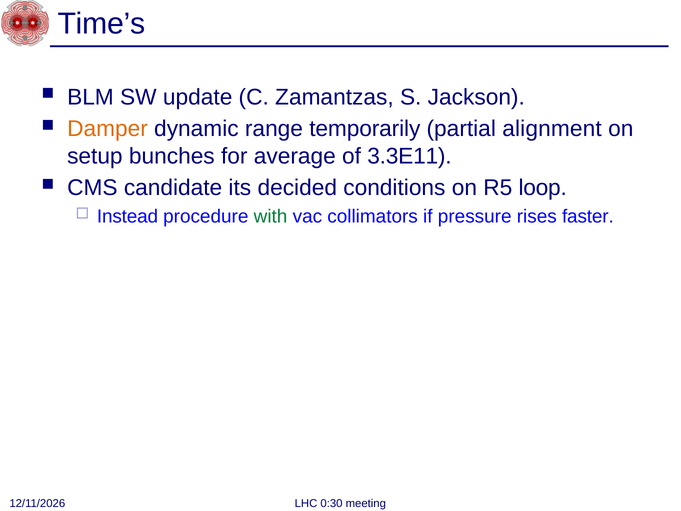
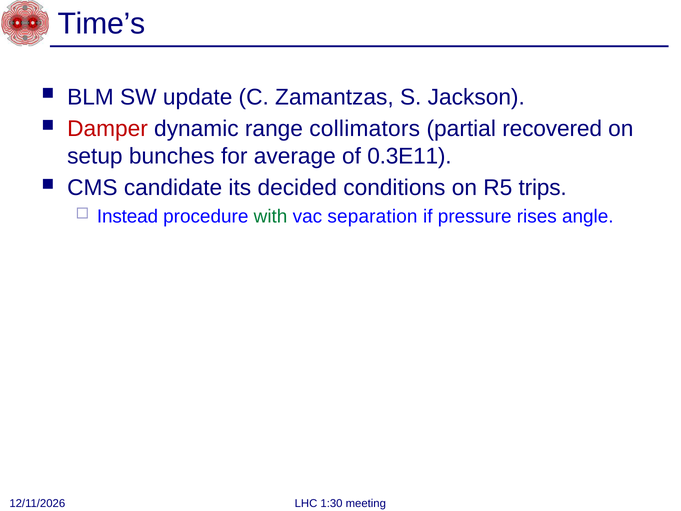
Damper colour: orange -> red (107, 129)
temporarily: temporarily -> collimators (365, 129)
alignment: alignment -> recovered (552, 129)
3.3E11: 3.3E11 -> 0.3E11 (409, 156)
loop: loop -> trips (543, 188)
collimators: collimators -> separation (372, 216)
faster: faster -> angle (588, 216)
0:30: 0:30 -> 1:30 (331, 503)
